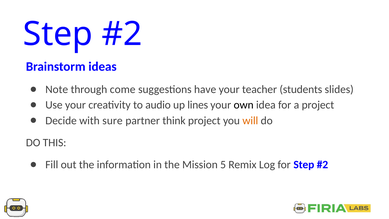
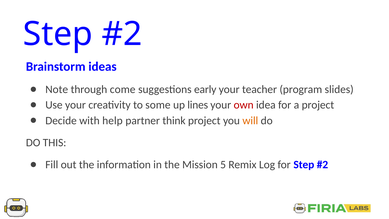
have: have -> early (205, 89)
students: students -> program (301, 89)
audio: audio -> some (158, 105)
own colour: black -> red (244, 105)
sure: sure -> help (112, 120)
